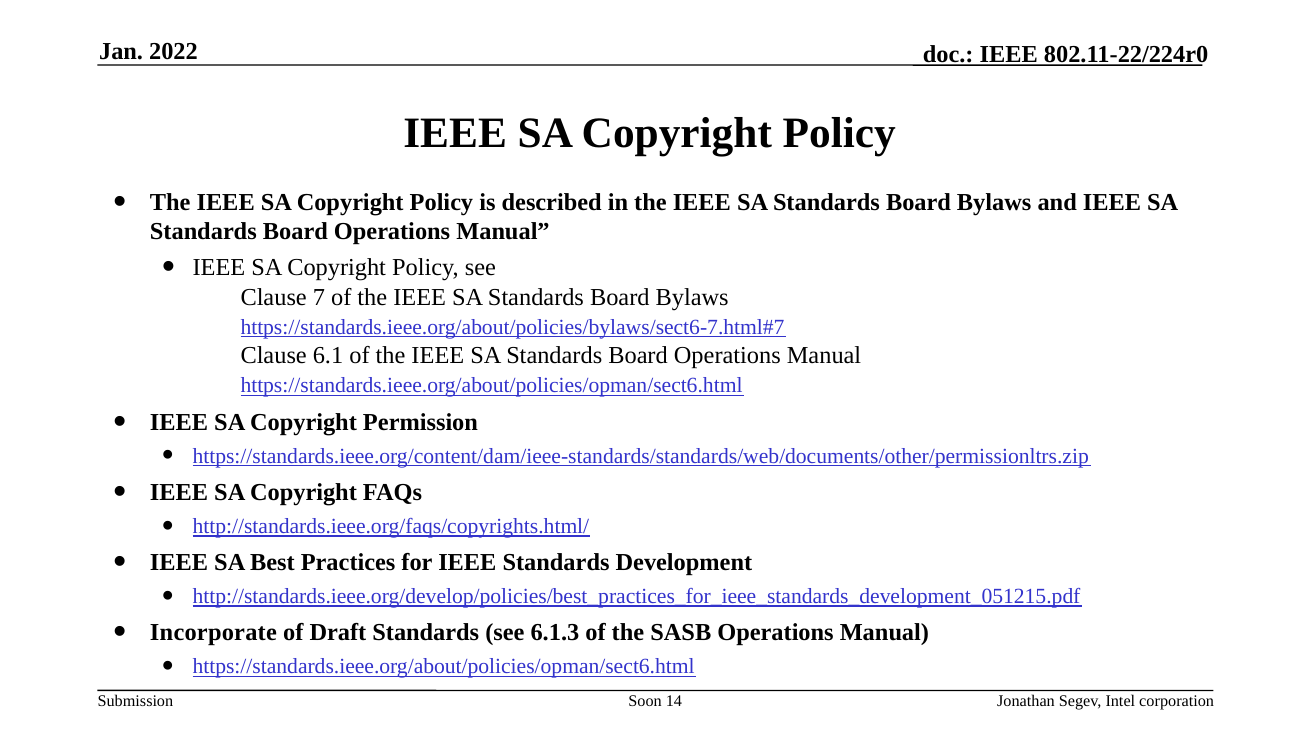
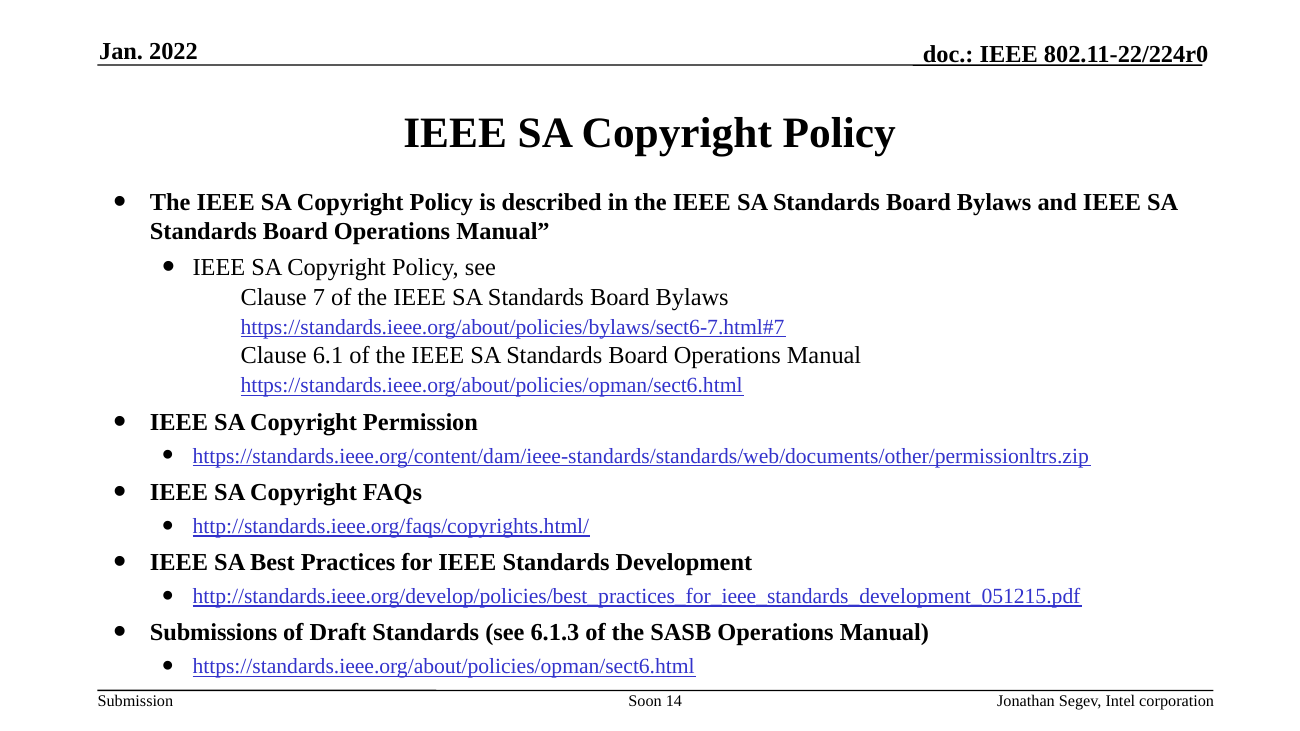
Incorporate: Incorporate -> Submissions (214, 633)
